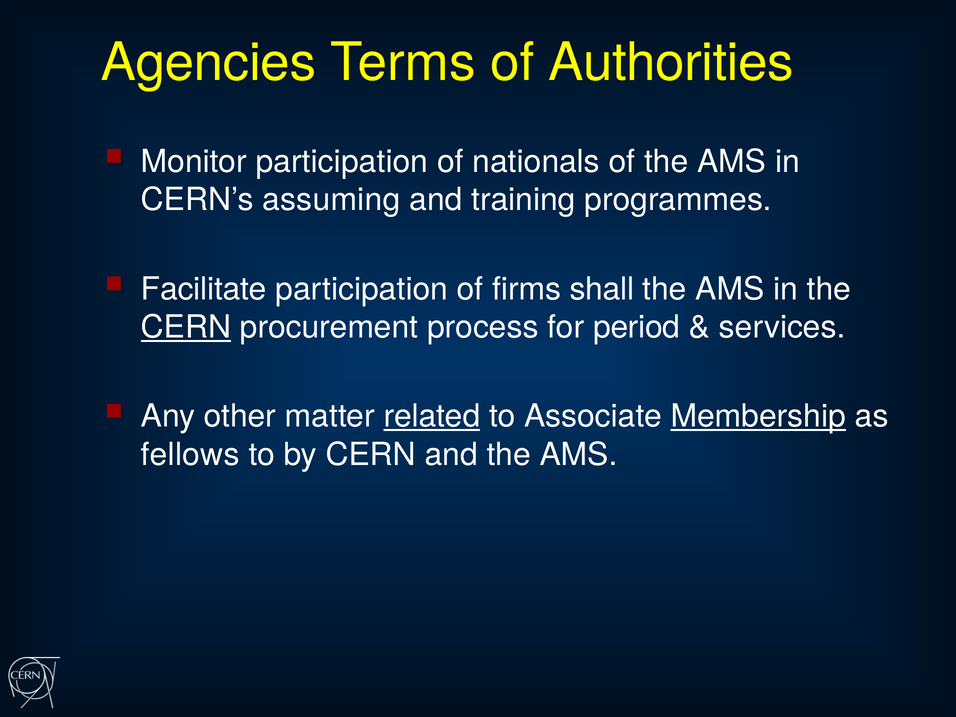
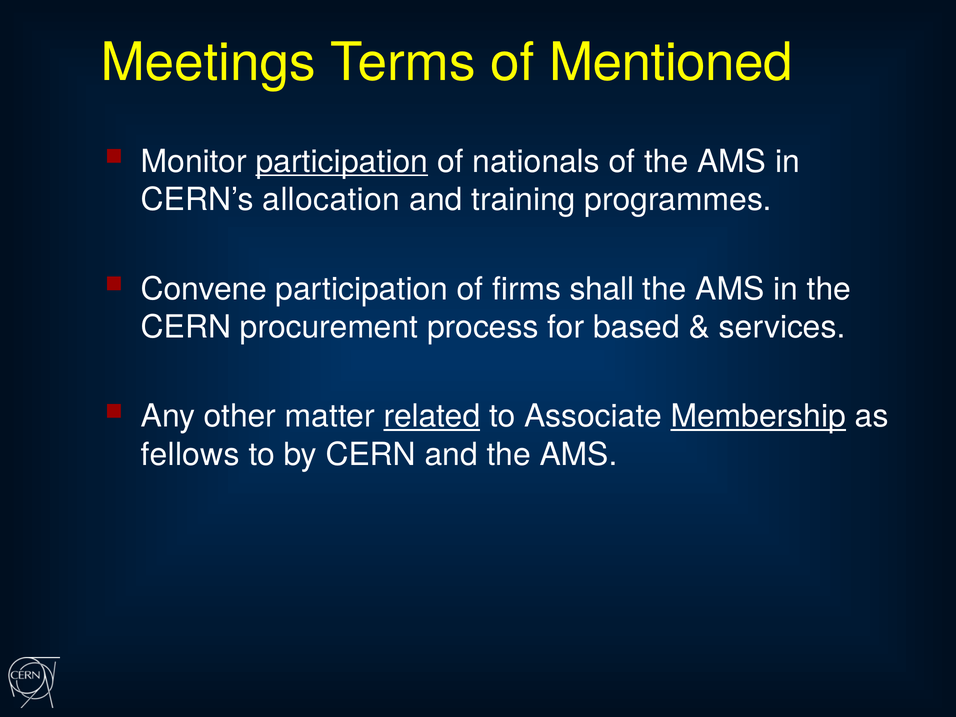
Agencies: Agencies -> Meetings (208, 63)
Authorities: Authorities -> Mentioned (671, 63)
participation underline: none -> present (342, 162)
assuming: assuming -> allocation (331, 200)
Facilitate: Facilitate -> Convene (204, 289)
CERN underline: present -> none (186, 327)
period: period -> based (637, 327)
